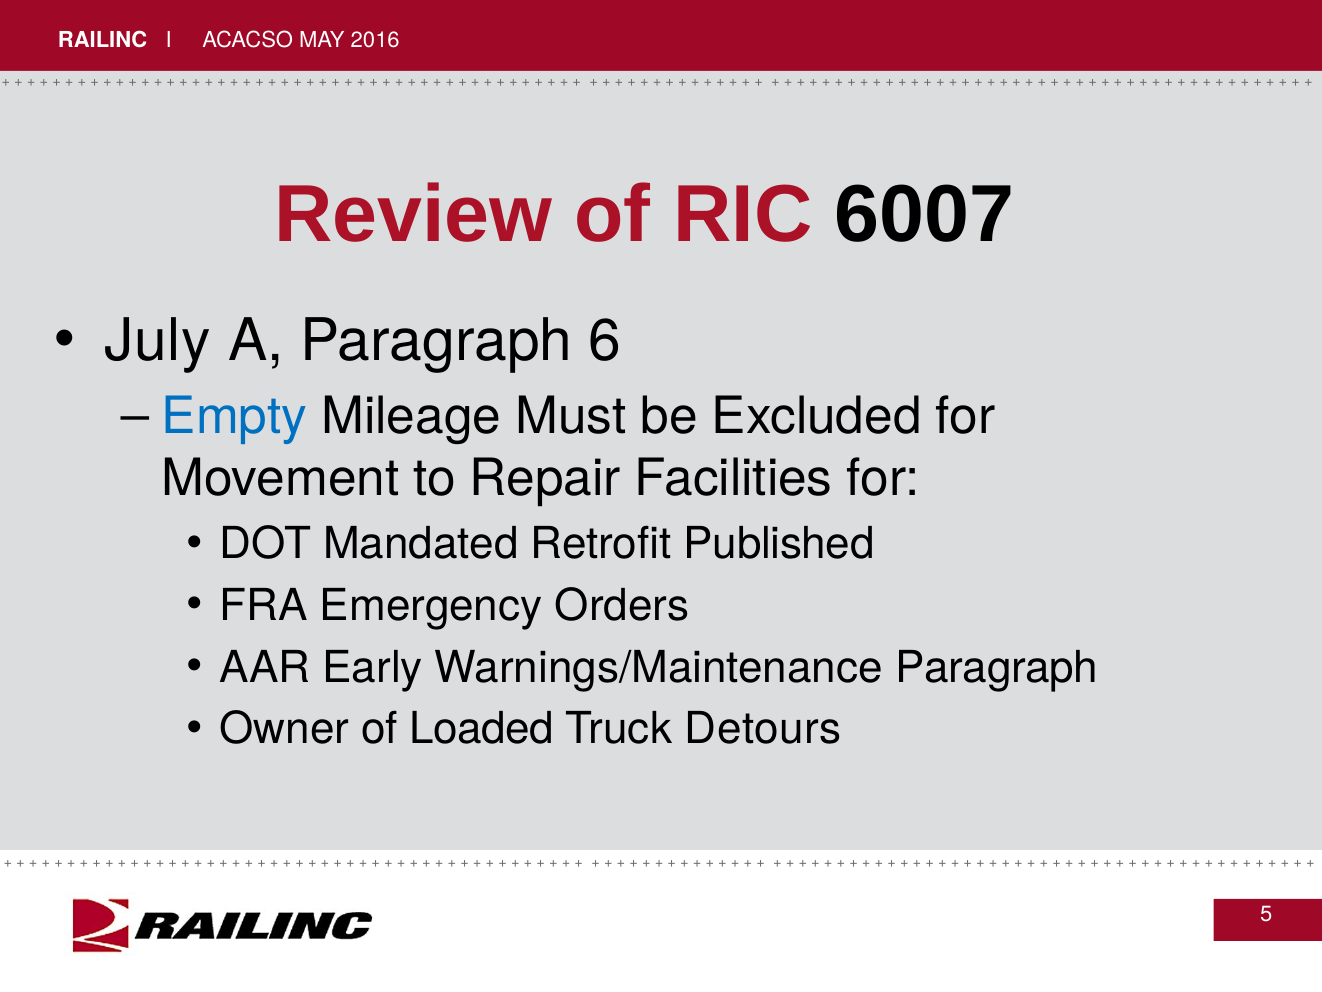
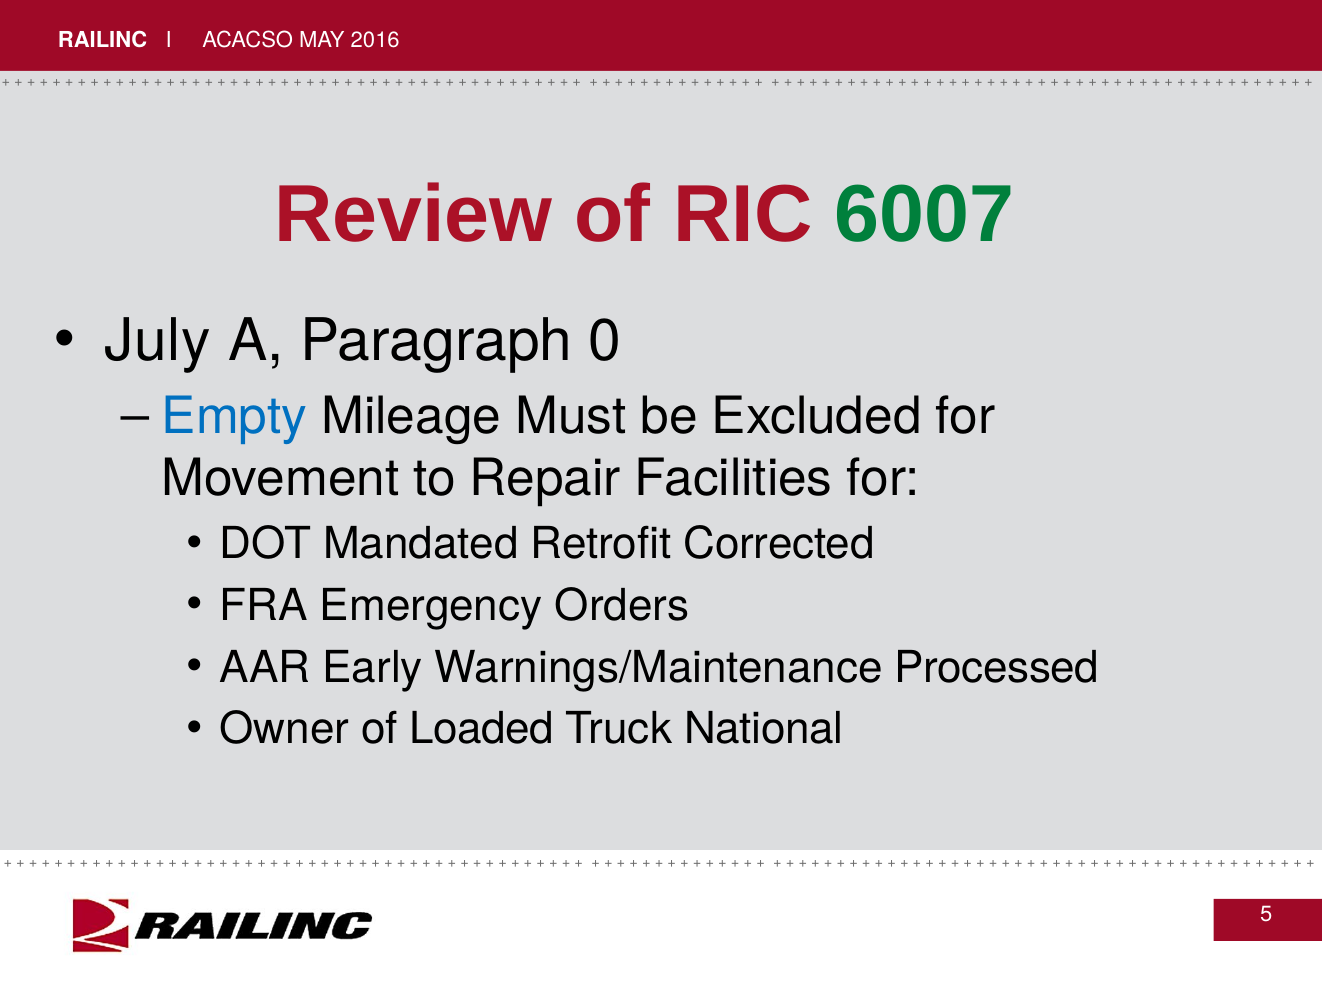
6007 colour: black -> green (925, 214)
6: 6 -> 0 (605, 341)
Published: Published -> Corrected (779, 544)
Warnings/Maintenance Paragraph: Paragraph -> Processed (997, 667)
Detours: Detours -> National (764, 729)
